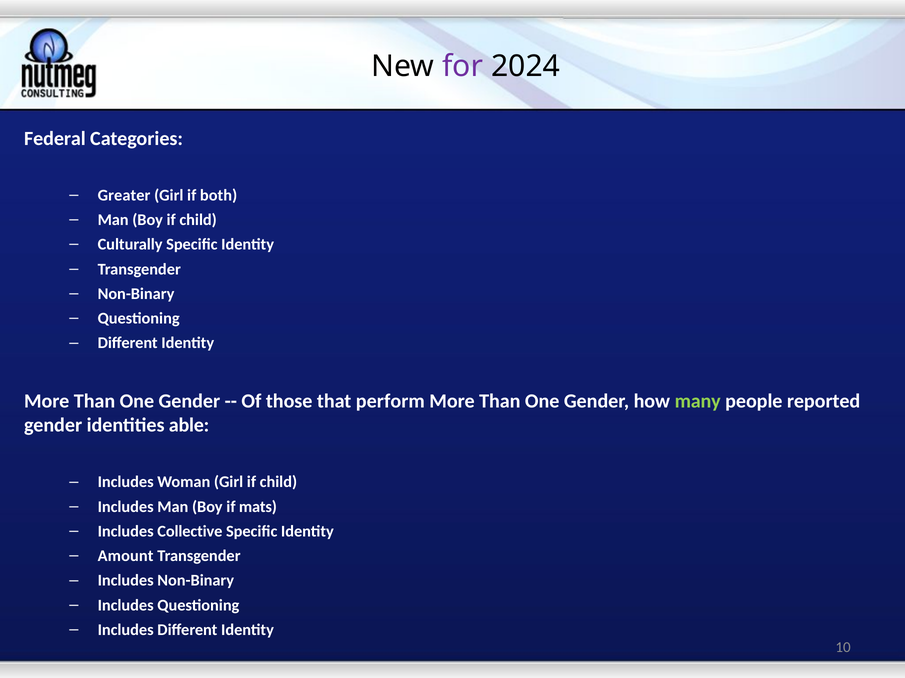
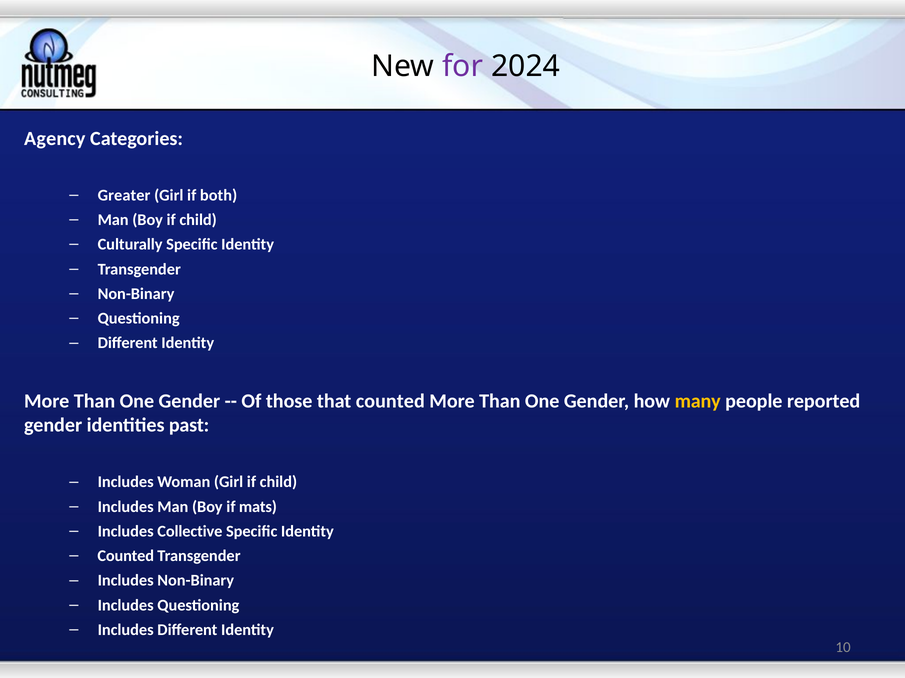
Federal: Federal -> Agency (55, 139)
that perform: perform -> counted (390, 402)
many colour: light green -> yellow (698, 402)
able: able -> past (189, 426)
Amount: Amount -> Counted (126, 557)
